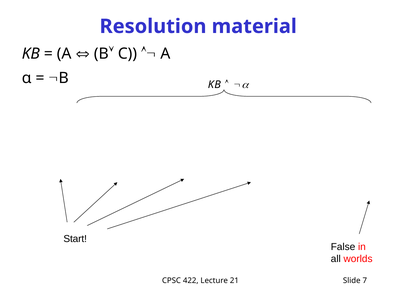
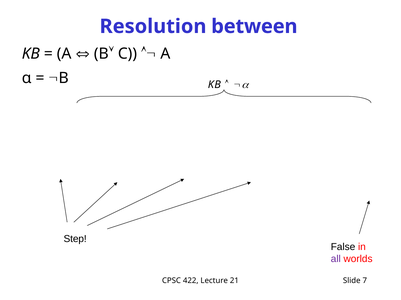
material: material -> between (254, 26)
Start: Start -> Step (75, 239)
all colour: black -> purple (336, 260)
